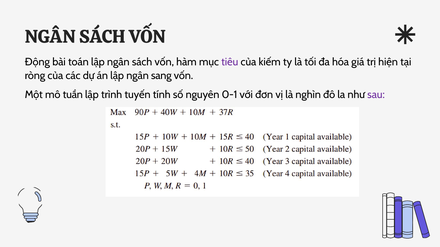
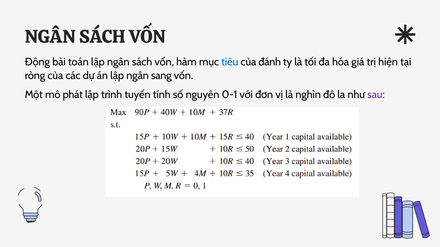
tiêu colour: purple -> blue (230, 62)
kiếm: kiếm -> đánh (270, 62)
tuần: tuần -> phát (73, 95)
